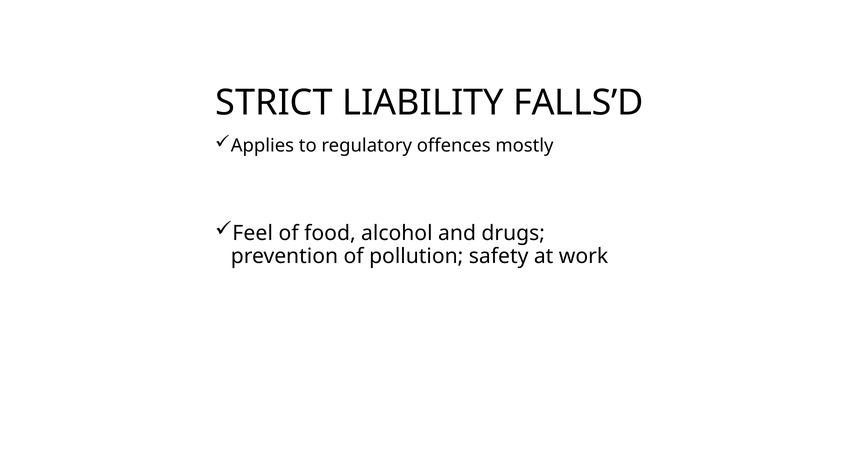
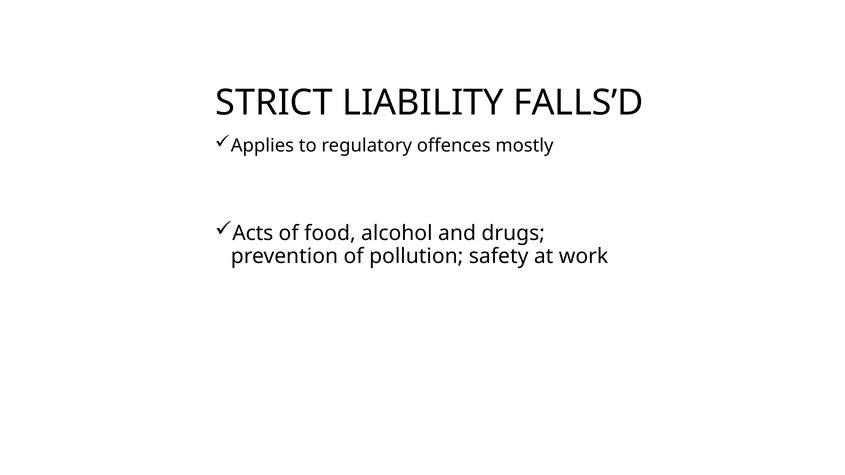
Feel: Feel -> Acts (253, 234)
